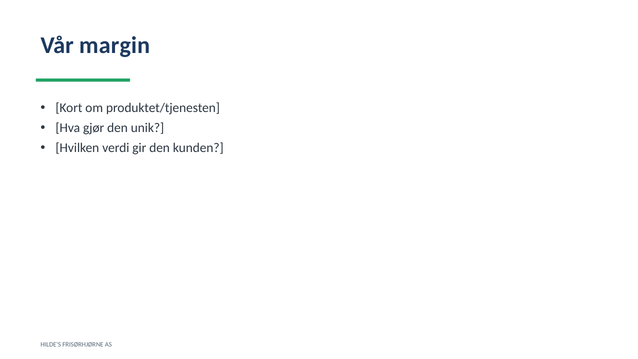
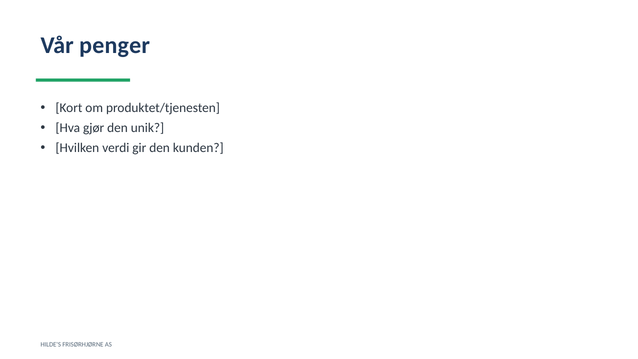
margin: margin -> penger (115, 46)
